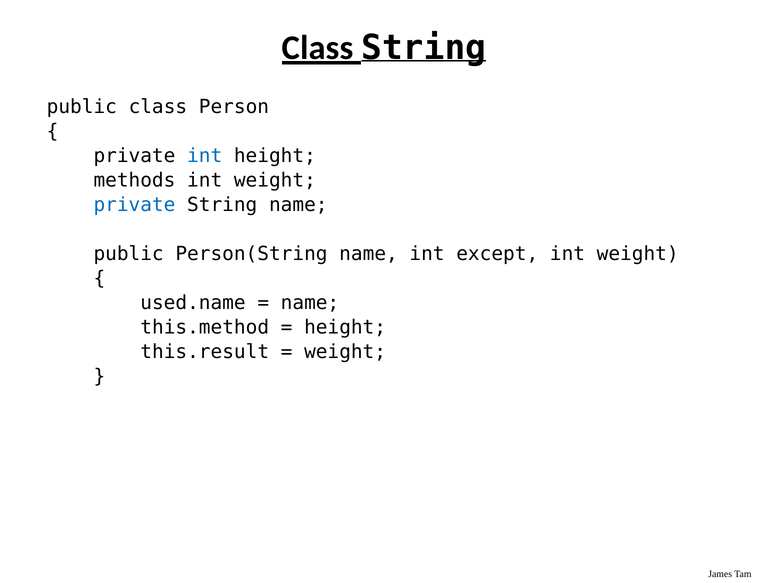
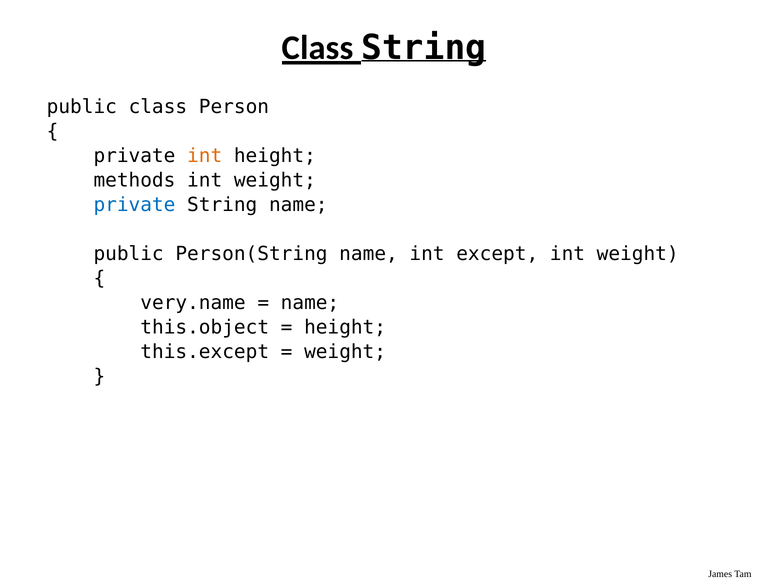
int colour: blue -> orange (205, 156)
used.name: used.name -> very.name (193, 303)
this.method: this.method -> this.object (205, 328)
this.result: this.result -> this.except (205, 352)
